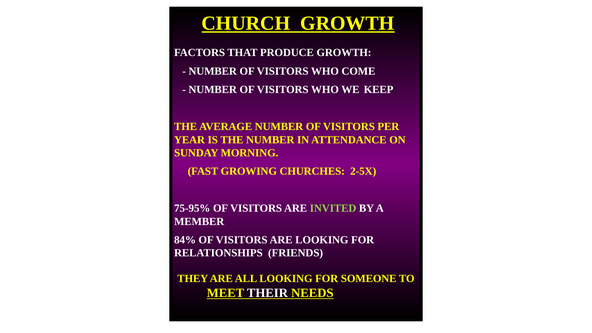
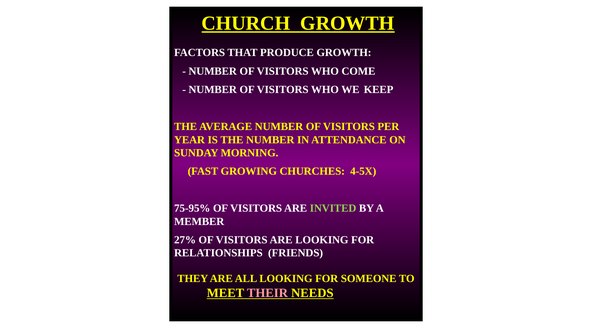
2-5X: 2-5X -> 4-5X (363, 171)
84%: 84% -> 27% (185, 240)
THEIR colour: white -> pink (267, 293)
